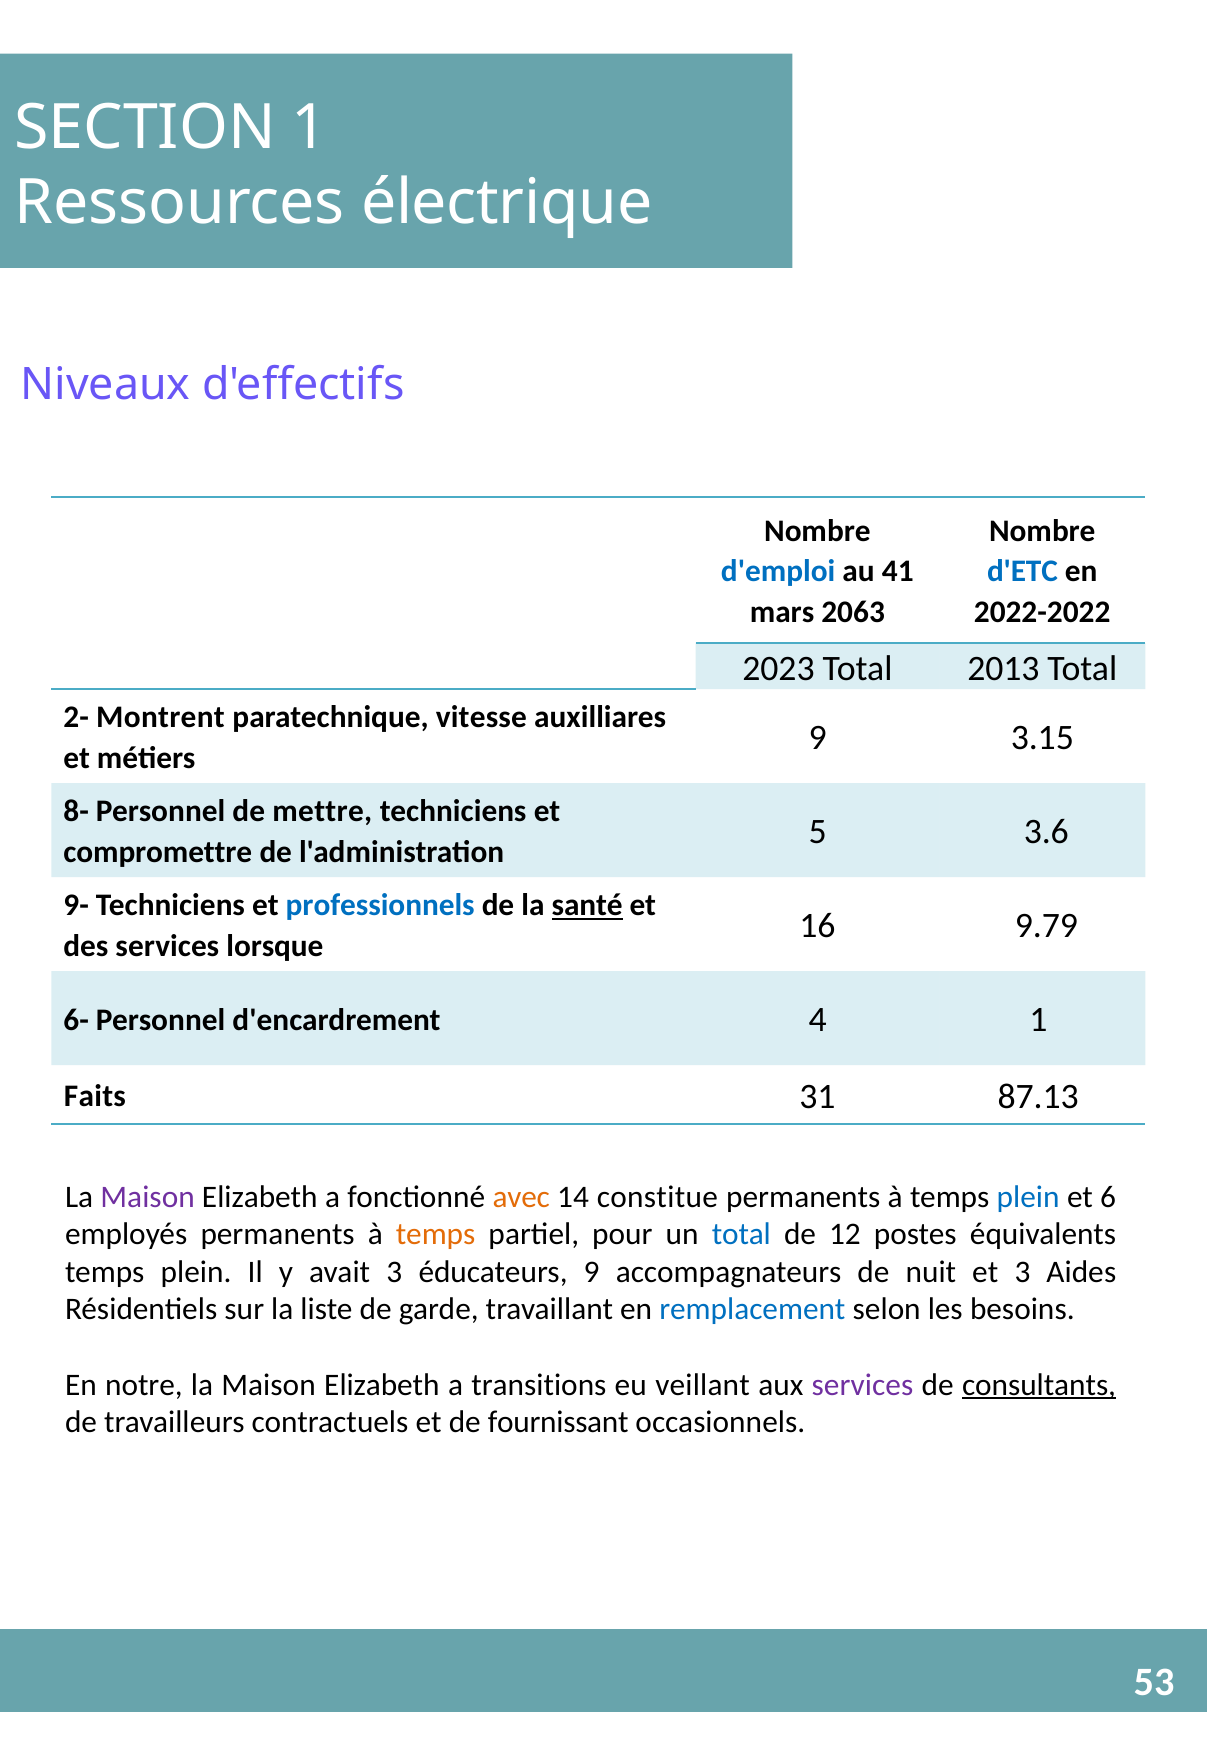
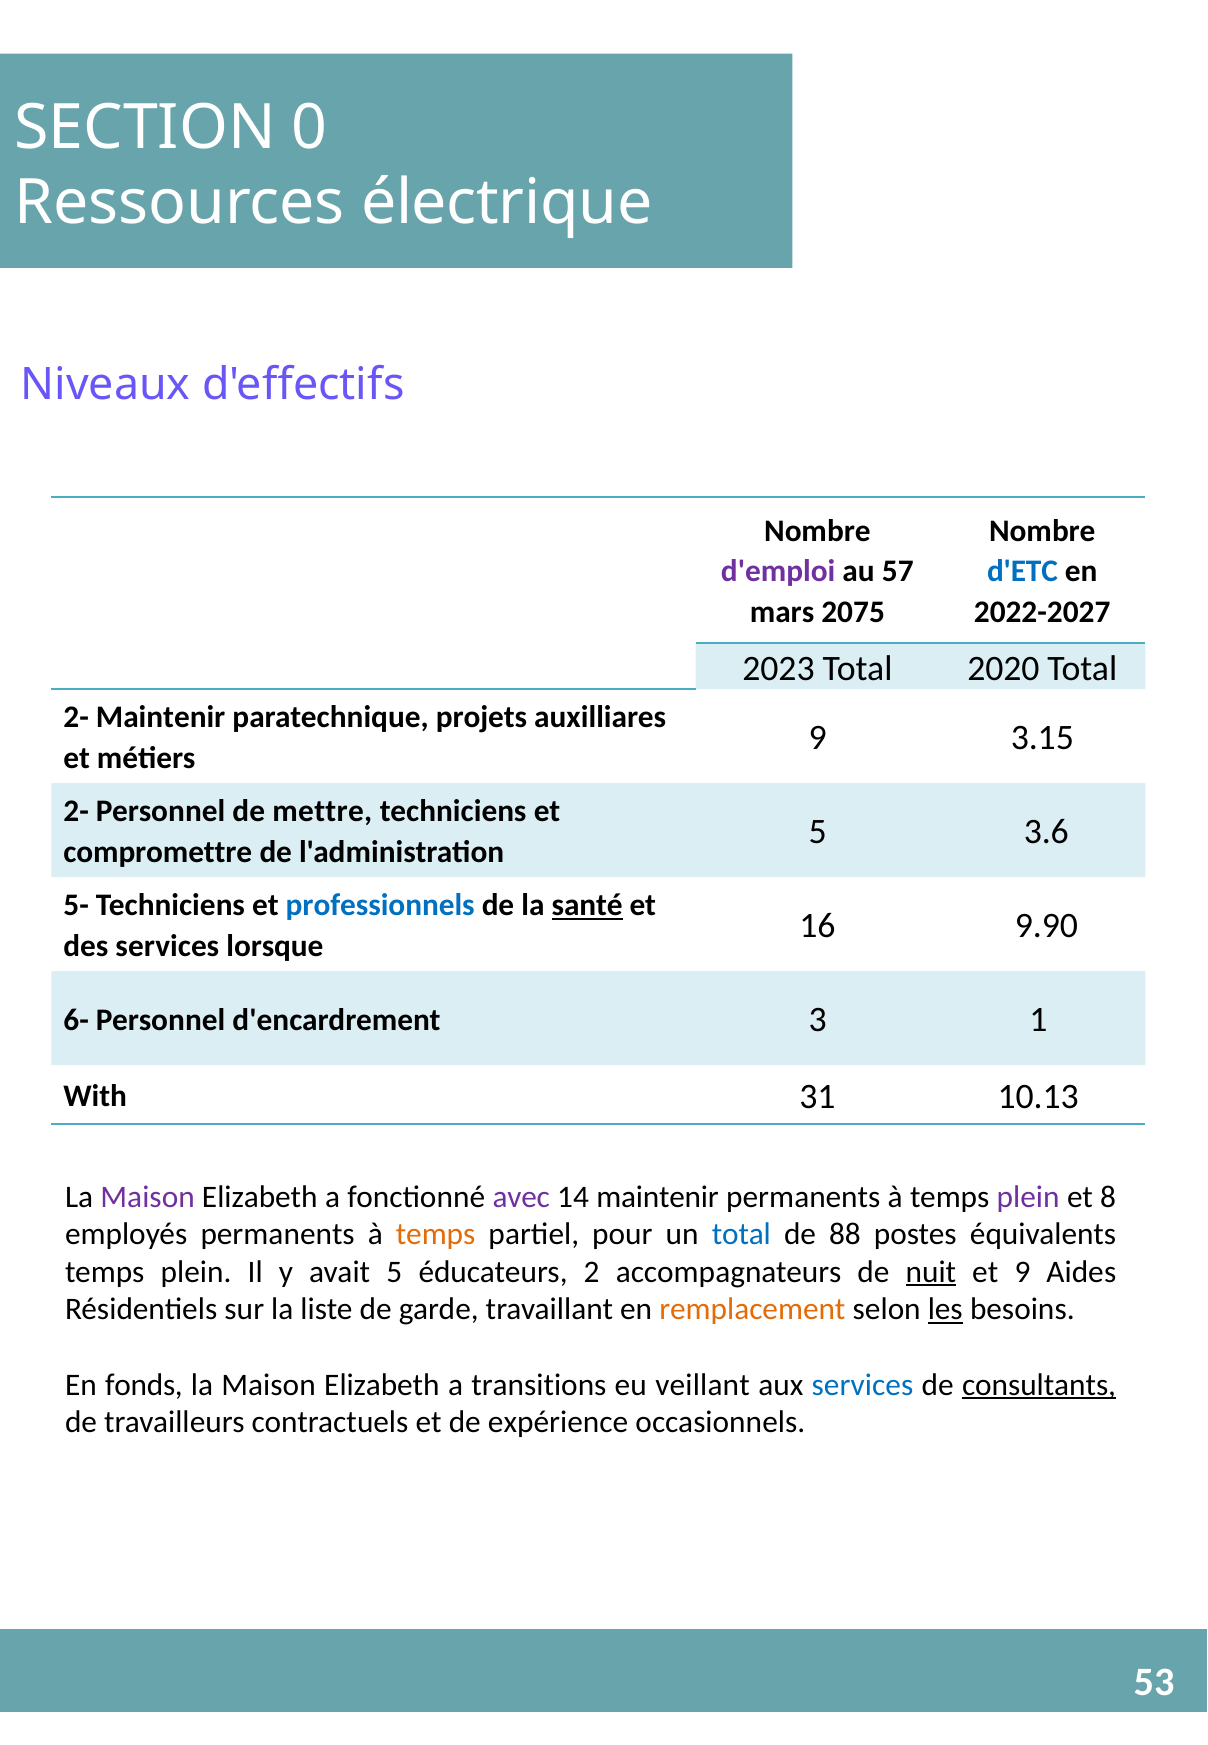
SECTION 1: 1 -> 0 (310, 128)
d'emploi colour: blue -> purple (778, 572)
41: 41 -> 57 (898, 572)
2063: 2063 -> 2075 (853, 612)
2022-2022: 2022-2022 -> 2022-2027 (1042, 612)
2013: 2013 -> 2020 (1003, 668)
2- Montrent: Montrent -> Maintenir (161, 717)
vitesse: vitesse -> projets (481, 717)
8-: 8- -> 2- (76, 811)
9-: 9- -> 5- (76, 905)
9.79: 9.79 -> 9.90 (1046, 926)
4: 4 -> 3 (818, 1020)
Faits: Faits -> With (95, 1096)
87.13: 87.13 -> 10.13 (1038, 1096)
avec colour: orange -> purple (521, 1197)
14 constitue: constitue -> maintenir (658, 1197)
plein colour: blue -> purple (1028, 1197)
6: 6 -> 8 (1108, 1197)
12: 12 -> 88 (845, 1234)
avait 3: 3 -> 5 (394, 1272)
éducateurs 9: 9 -> 2 (592, 1272)
nuit underline: none -> present (931, 1272)
et 3: 3 -> 9 (1022, 1272)
remplacement colour: blue -> orange (752, 1309)
les underline: none -> present (945, 1309)
notre: notre -> fonds (144, 1385)
services colour: purple -> blue (862, 1385)
fournissant: fournissant -> expérience (558, 1422)
